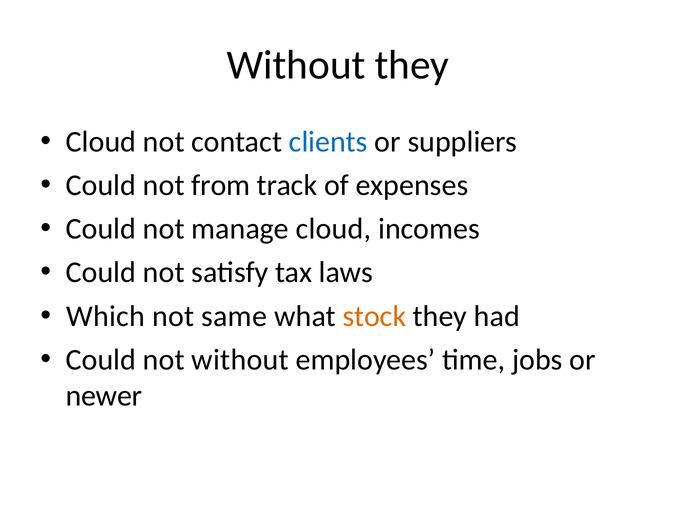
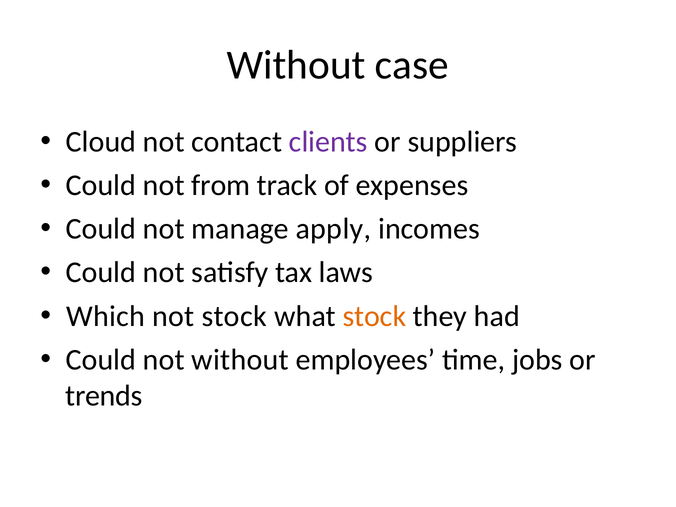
Without they: they -> case (412, 65)
clients colour: blue -> purple (328, 142)
manage cloud: cloud -> apply (333, 229)
not same: same -> stock (234, 316)
newer: newer -> trends (104, 396)
